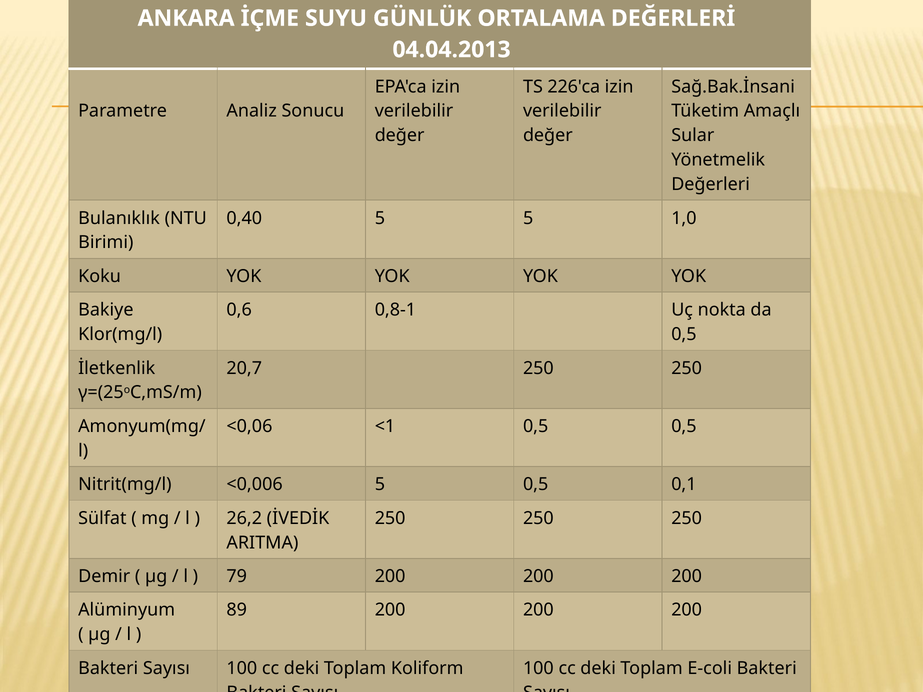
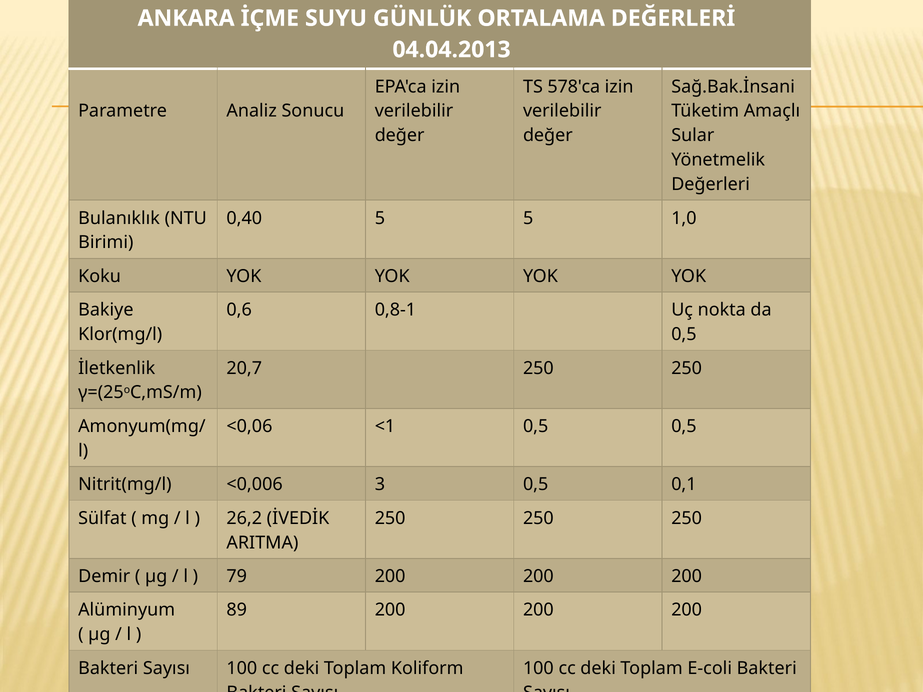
226'ca: 226'ca -> 578'ca (574, 87)
<0,006 5: 5 -> 3 (380, 485)
